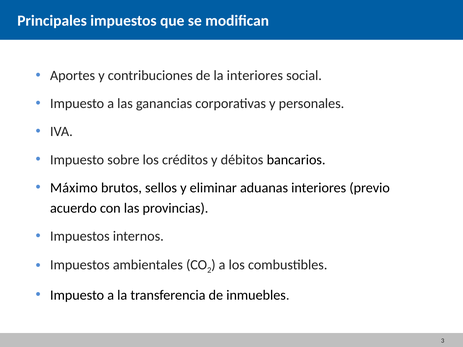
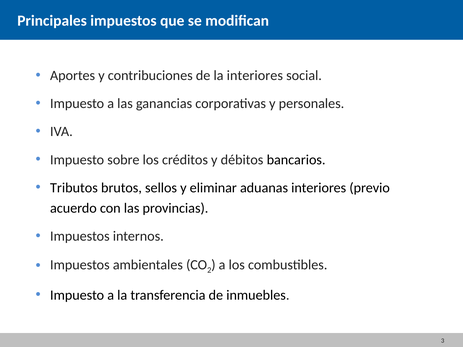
Máximo: Máximo -> Tributos (74, 188)
